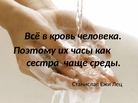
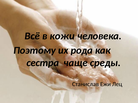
кровь: кровь -> кожи (62, 36)
часы: часы -> рода (82, 51)
